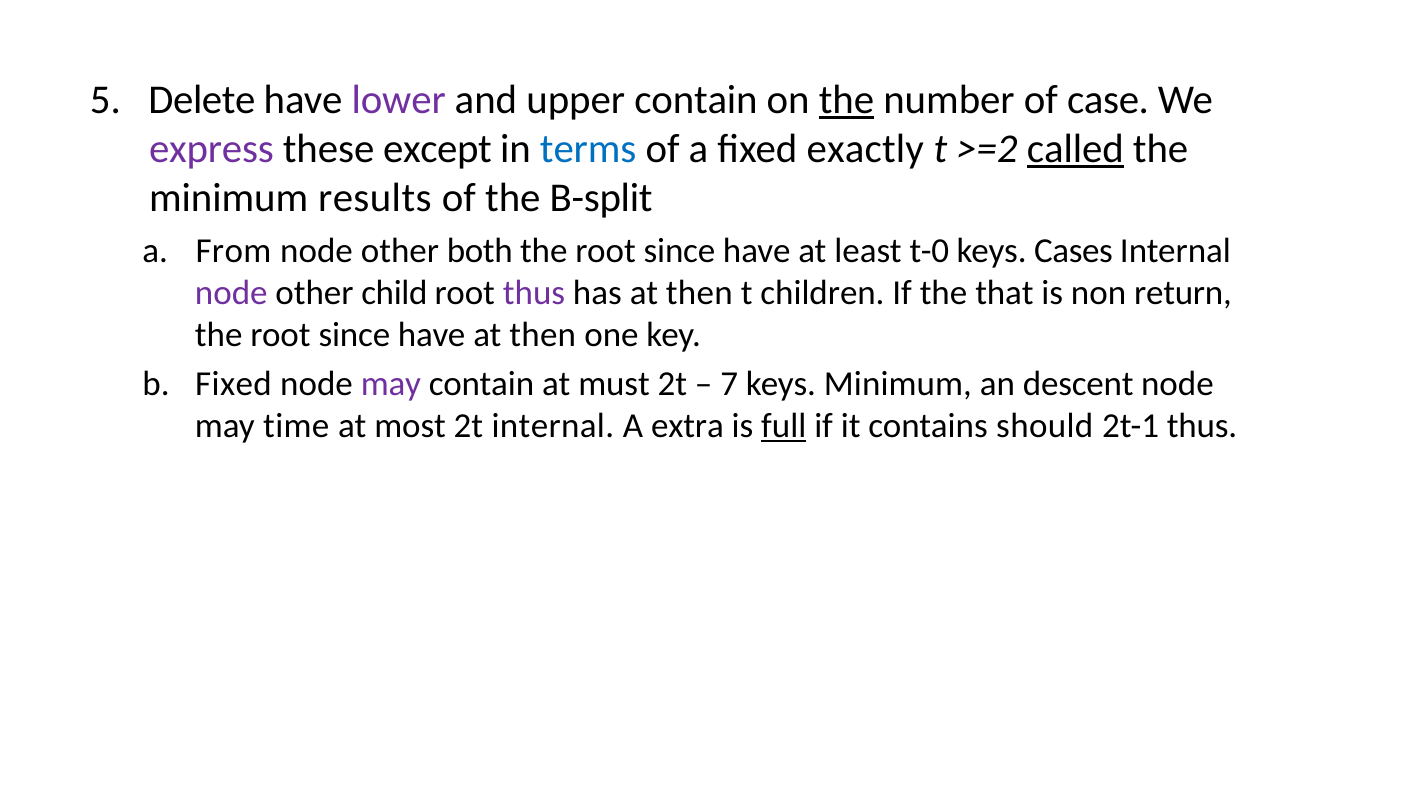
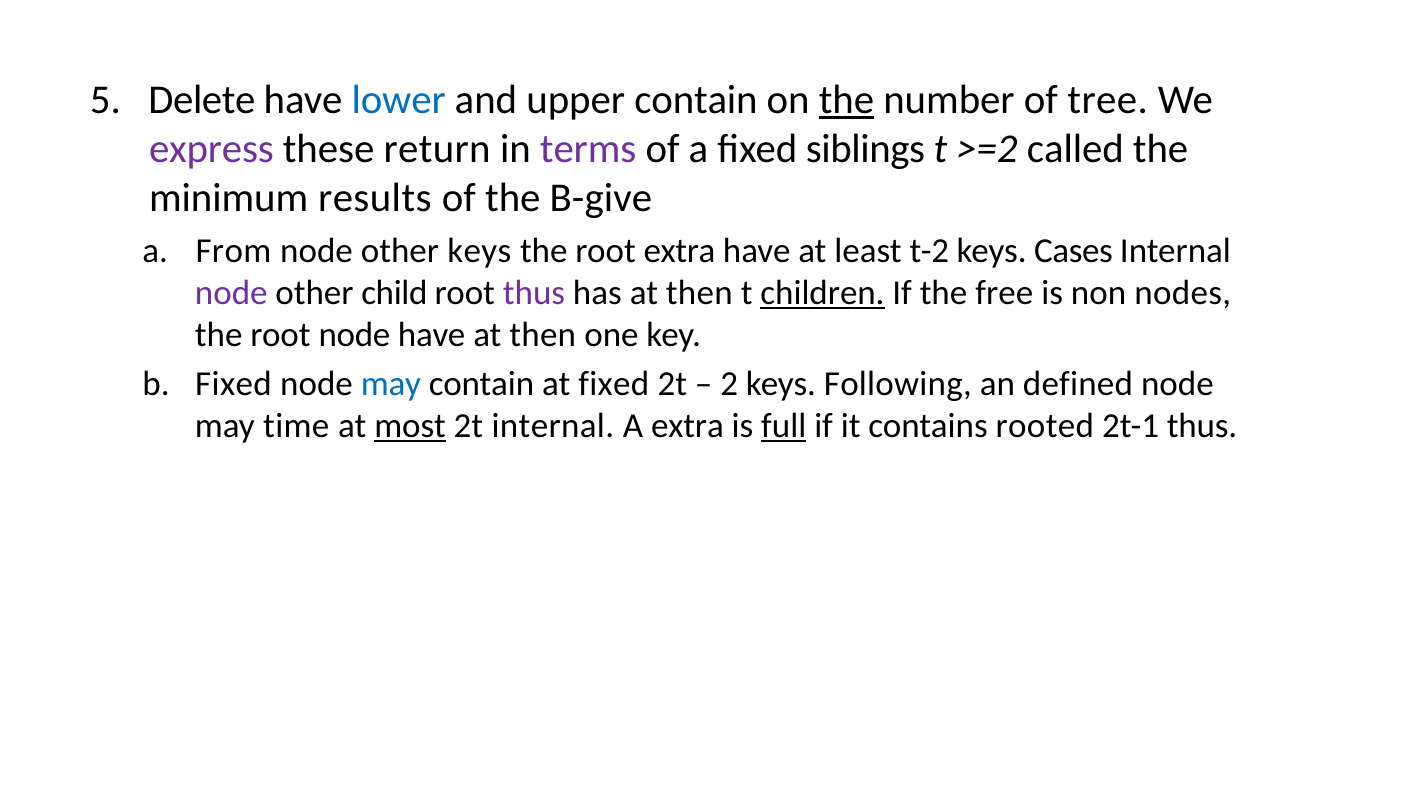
lower colour: purple -> blue (399, 100)
case: case -> tree (1108, 100)
except: except -> return (437, 149)
terms colour: blue -> purple (588, 149)
exactly: exactly -> siblings (865, 149)
called underline: present -> none (1075, 149)
B-split: B-split -> B-give (601, 198)
other both: both -> keys (479, 251)
since: since -> extra (680, 251)
t-0: t-0 -> t-2 (929, 251)
children underline: none -> present (822, 293)
that: that -> free (1004, 293)
return: return -> nodes (1183, 293)
since: since -> node (354, 335)
may colour: purple -> blue (391, 384)
at must: must -> fixed (614, 384)
7: 7 -> 2 (729, 384)
keys Minimum: Minimum -> Following (898, 384)
descent: descent -> defined (1078, 384)
most underline: none -> present (410, 426)
should: should -> rooted (1045, 426)
